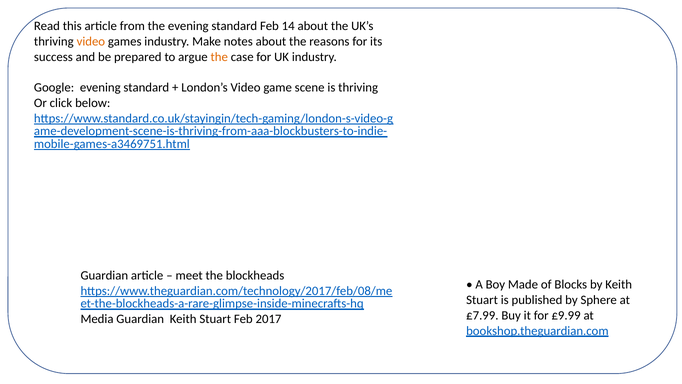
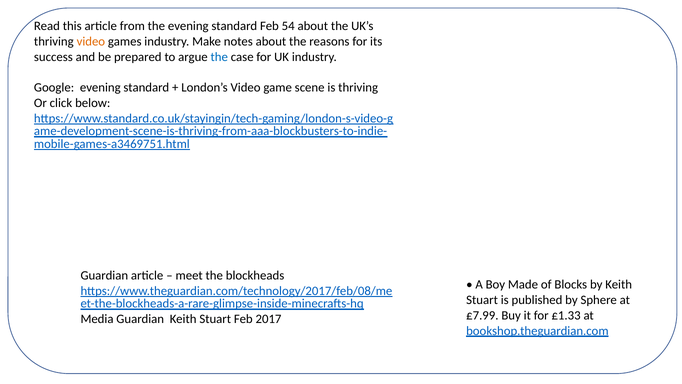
14: 14 -> 54 (288, 26)
the colour: orange -> blue (219, 57)
£9.99: £9.99 -> £1.33 (566, 315)
